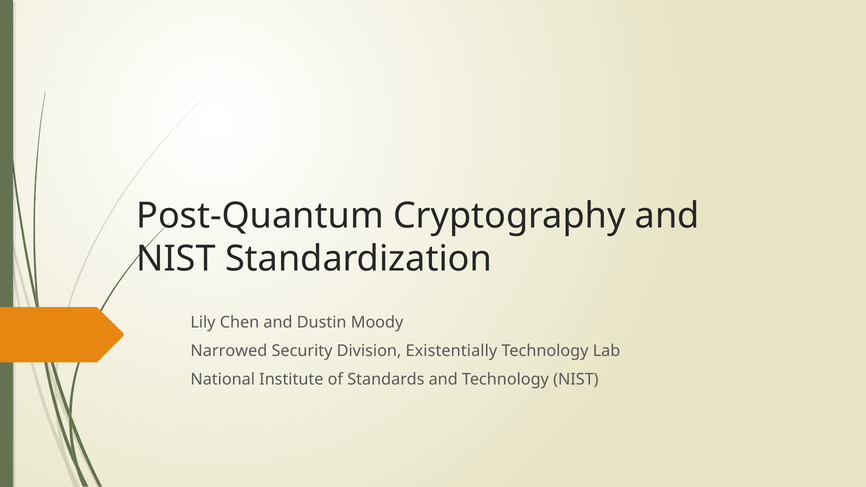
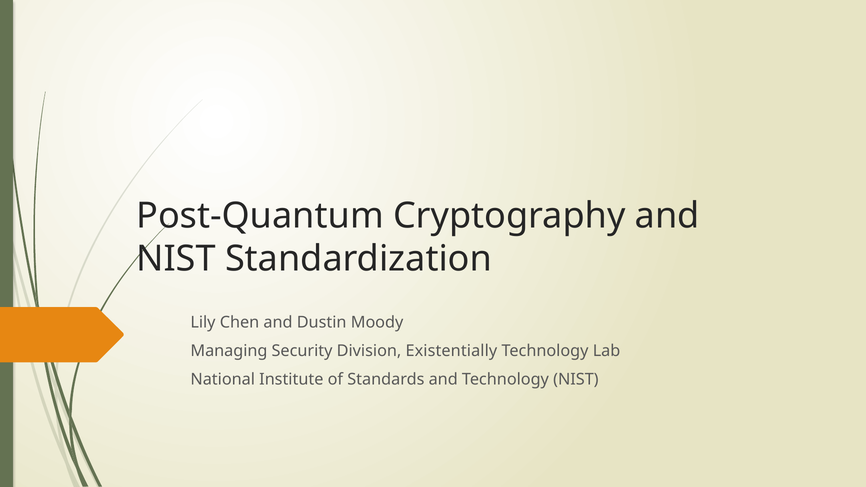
Narrowed: Narrowed -> Managing (229, 351)
